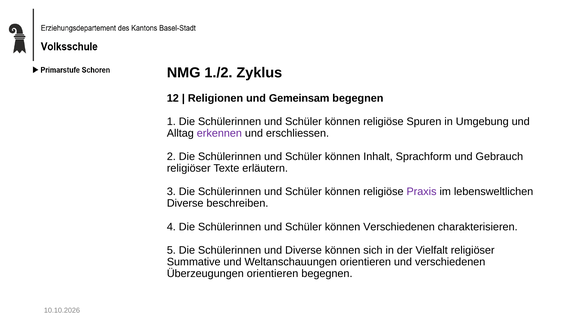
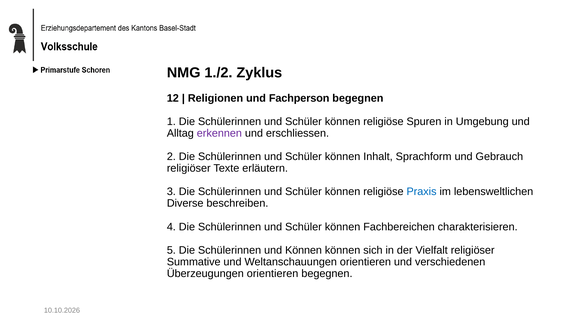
Gemeinsam: Gemeinsam -> Fachperson (299, 98)
Praxis colour: purple -> blue (422, 191)
können Verschiedenen: Verschiedenen -> Fachbereichen (399, 227)
und Diverse: Diverse -> Können (304, 250)
